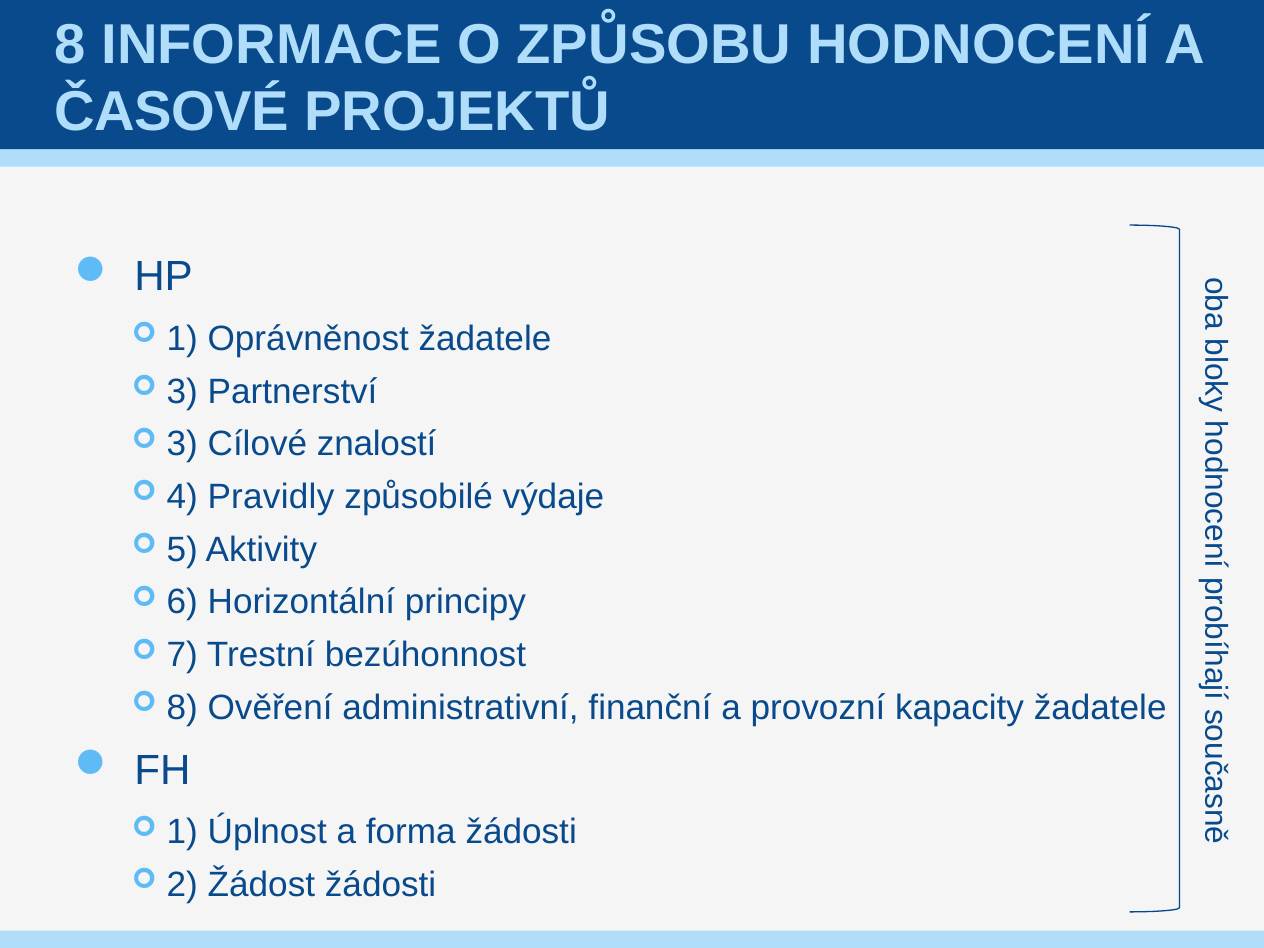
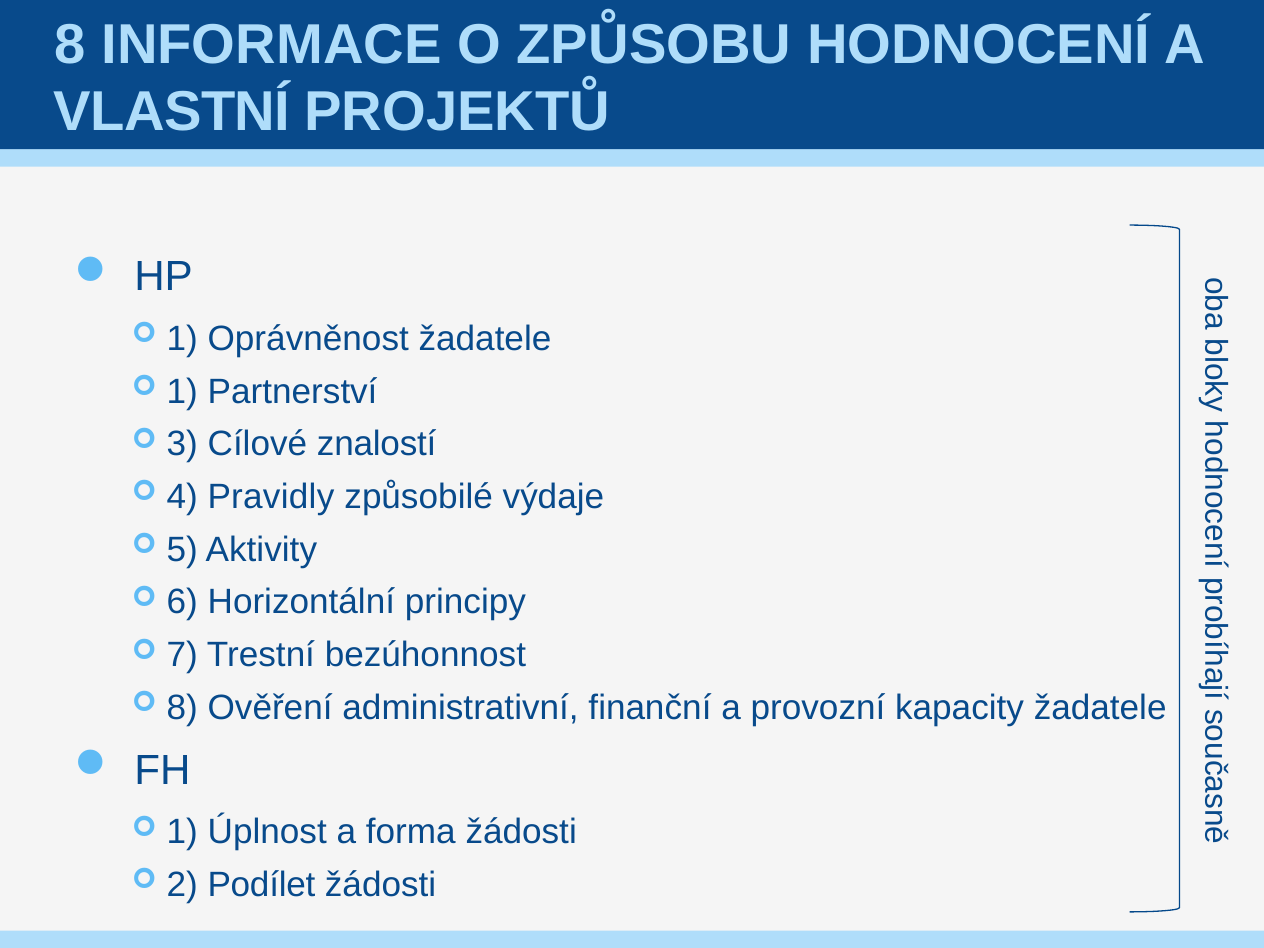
ČASOVÉ: ČASOVÉ -> VLASTNÍ (172, 112)
3: 3 -> 1 (182, 391)
Žádost: Žádost -> Podílet (261, 885)
